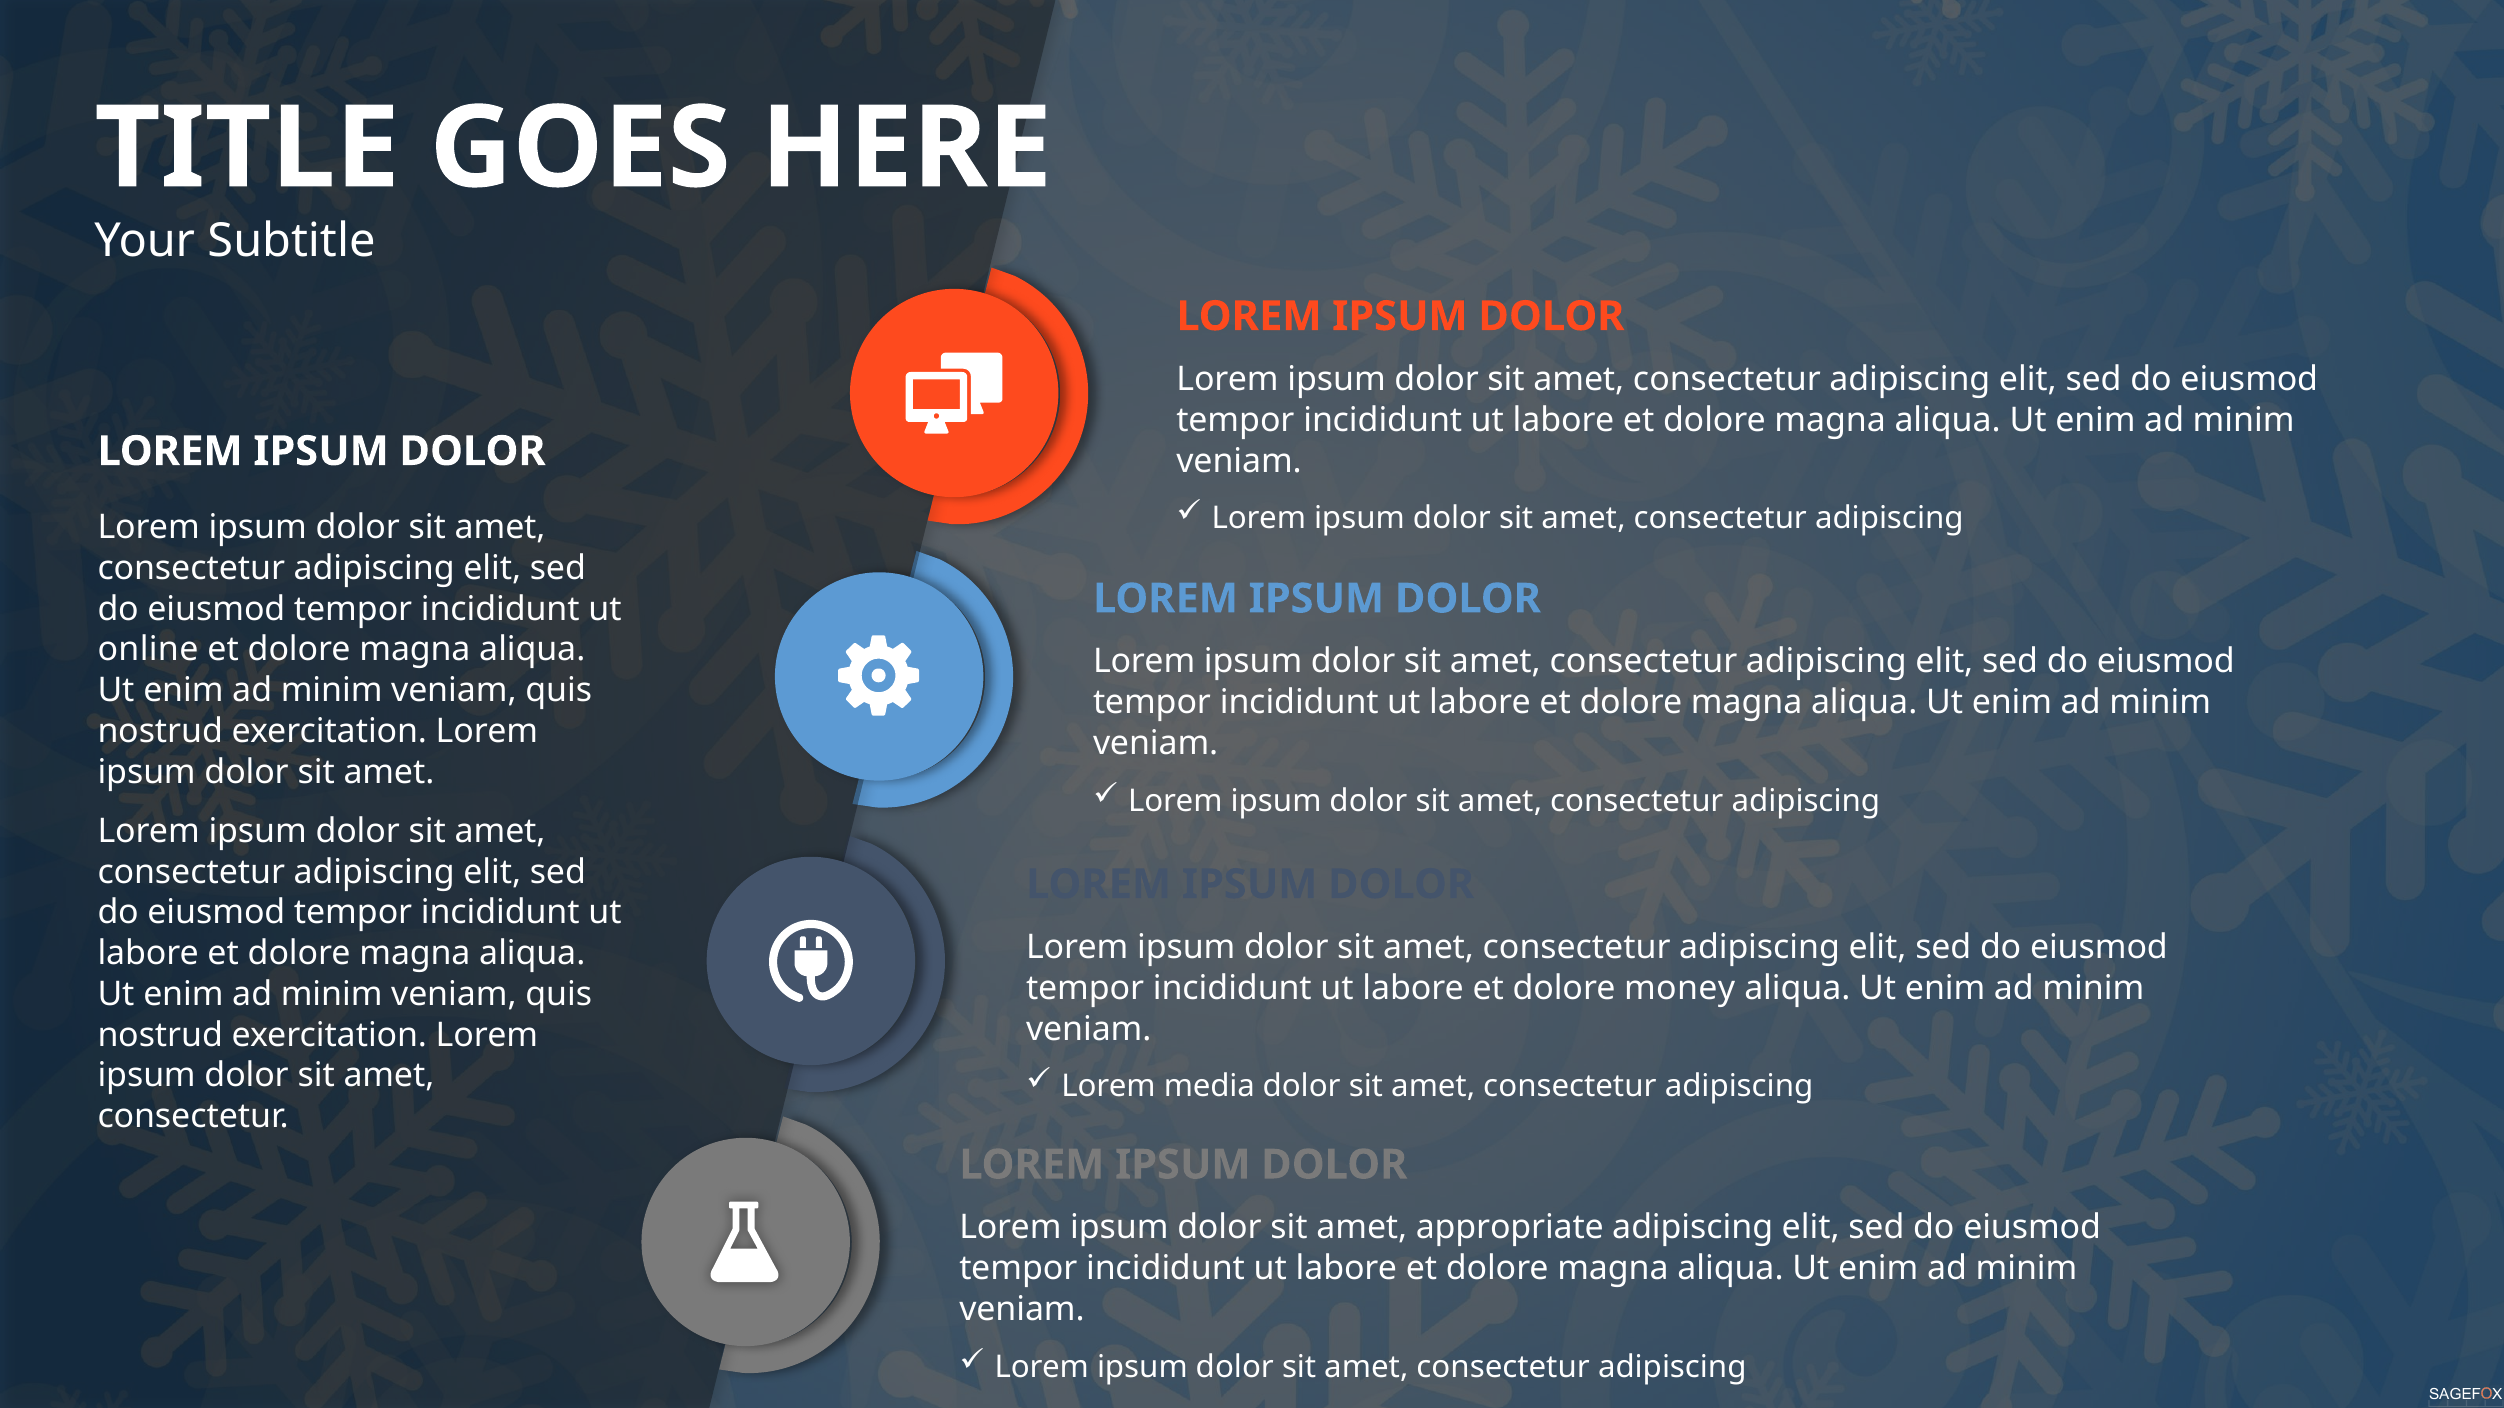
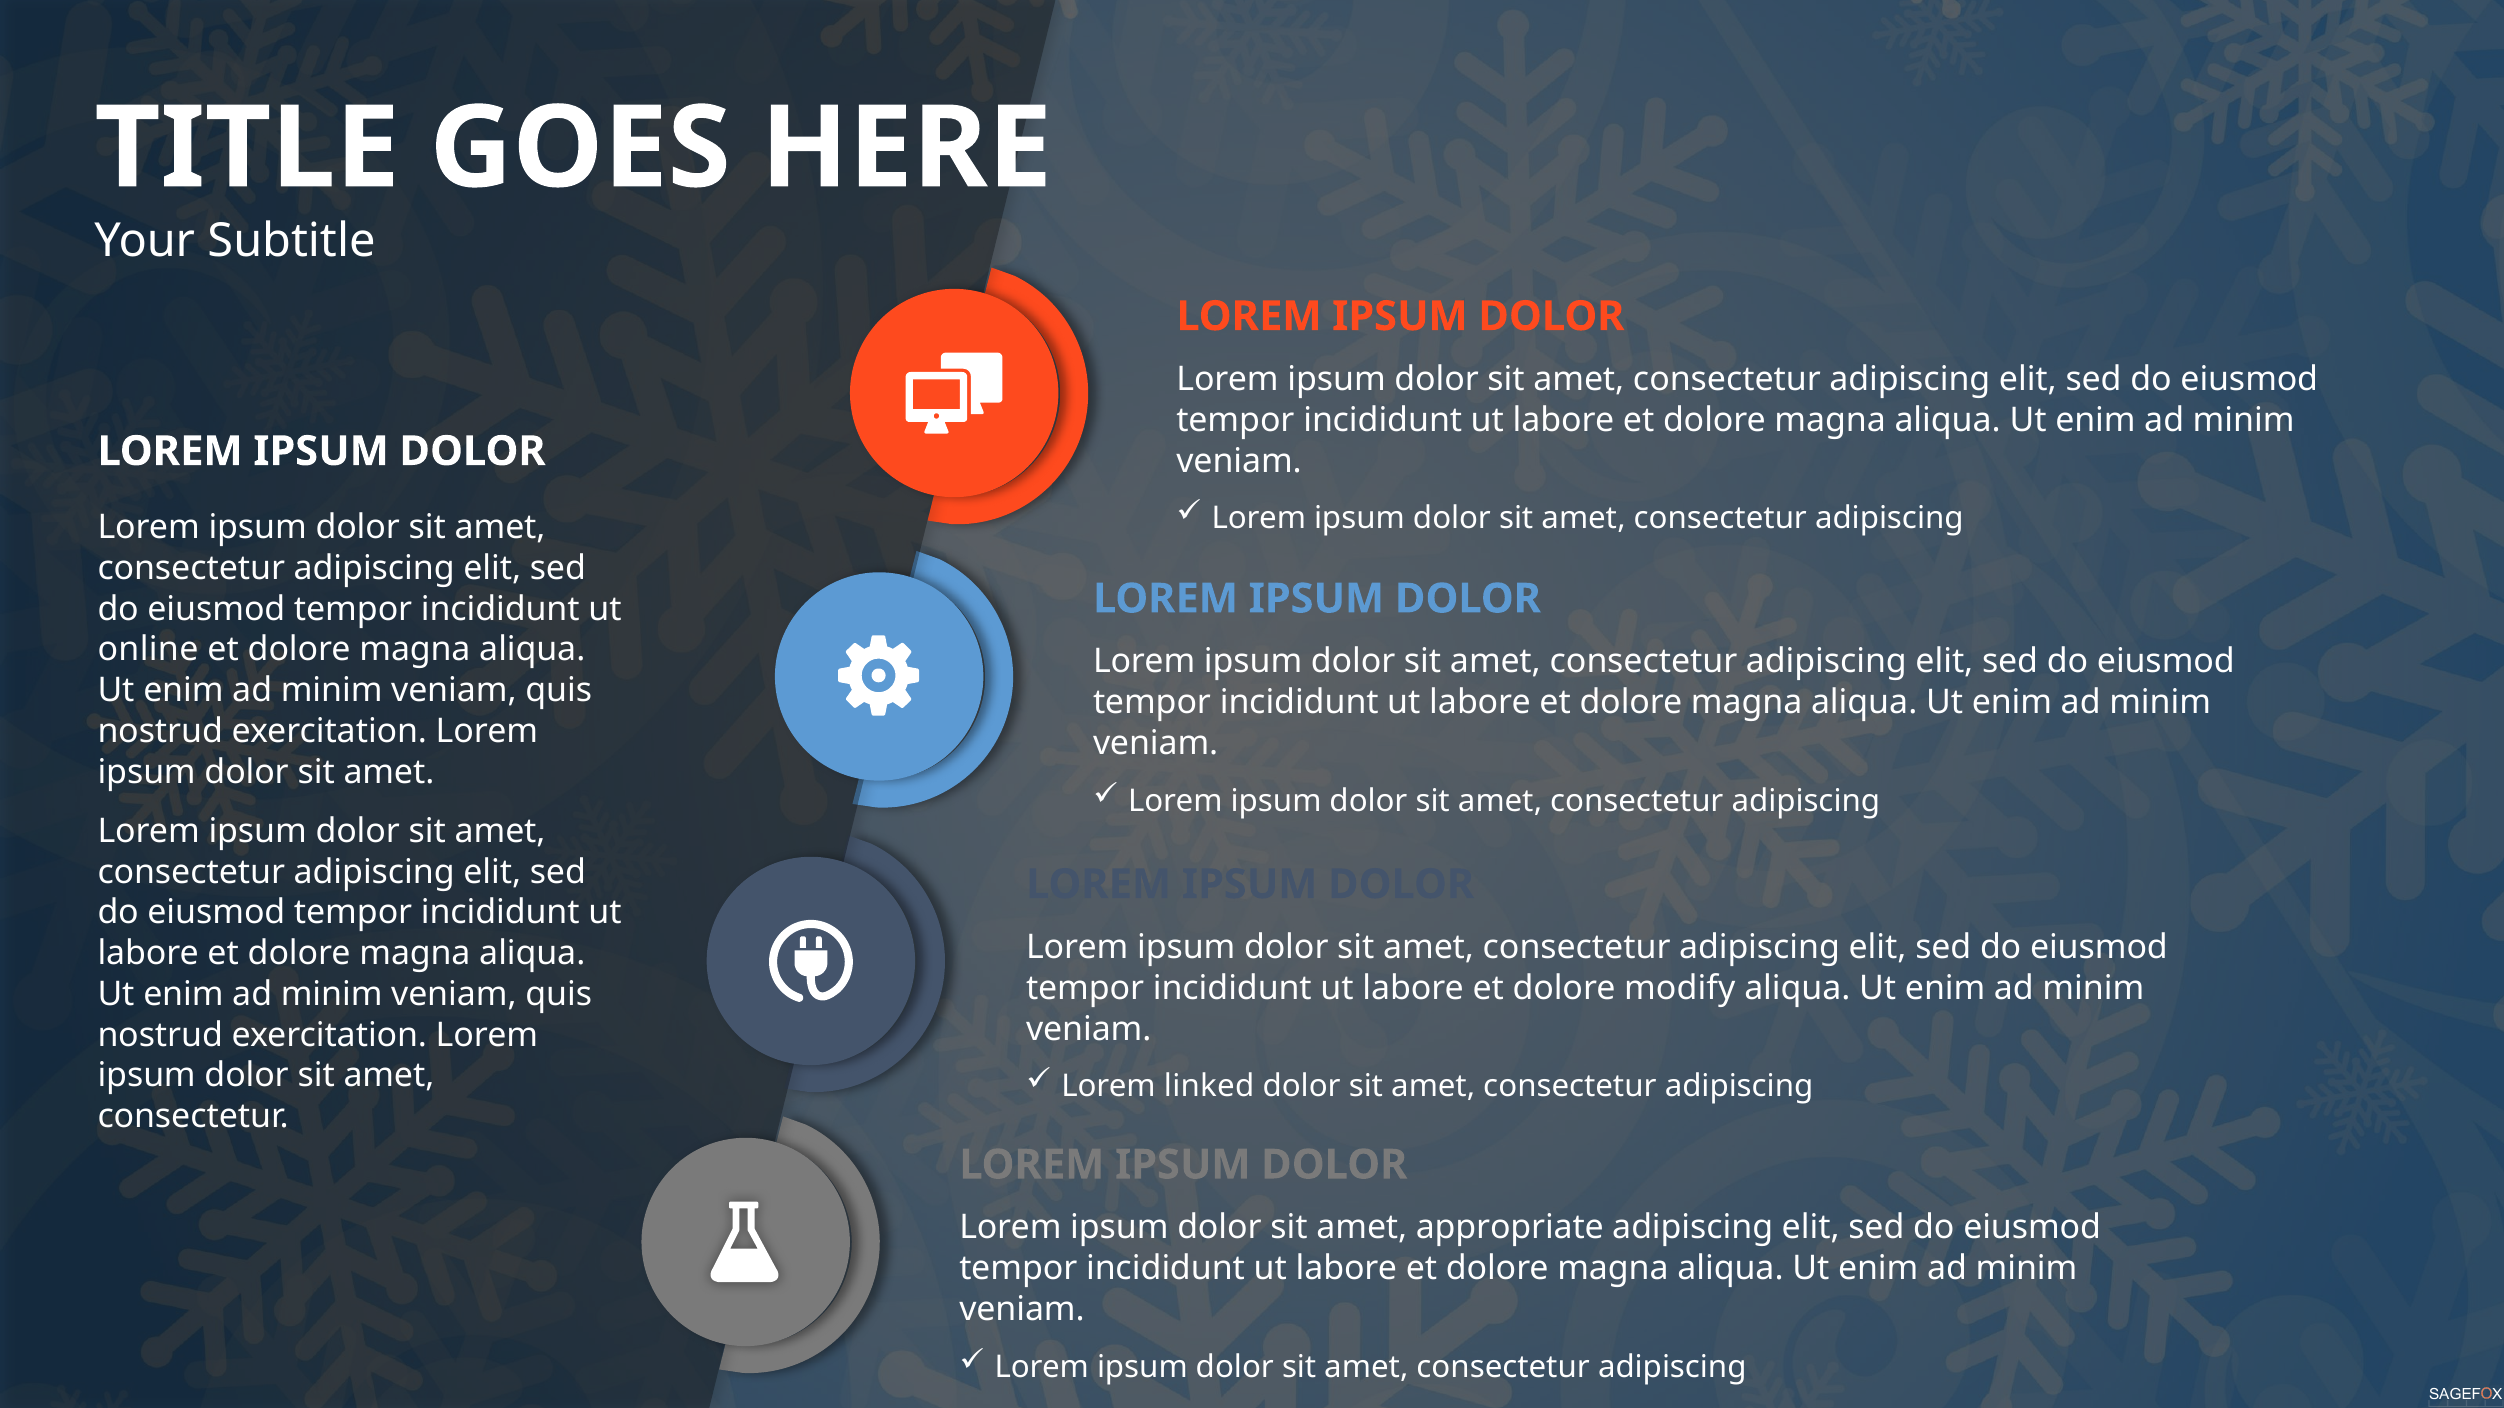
money: money -> modify (1680, 988)
media: media -> linked (1209, 1087)
